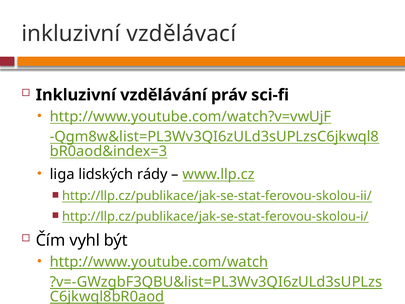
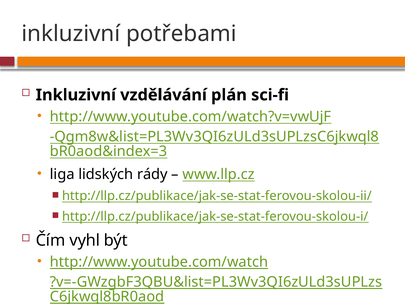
vzdělávací: vzdělávací -> potřebami (181, 34)
práv: práv -> plán (229, 95)
